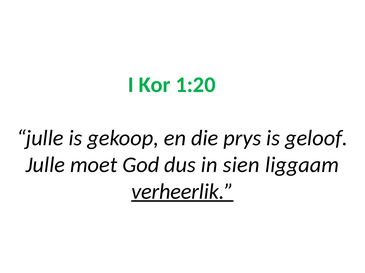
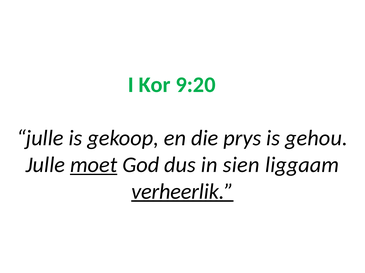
1:20: 1:20 -> 9:20 (196, 85)
geloof: geloof -> gehou (316, 138)
moet underline: none -> present (94, 165)
